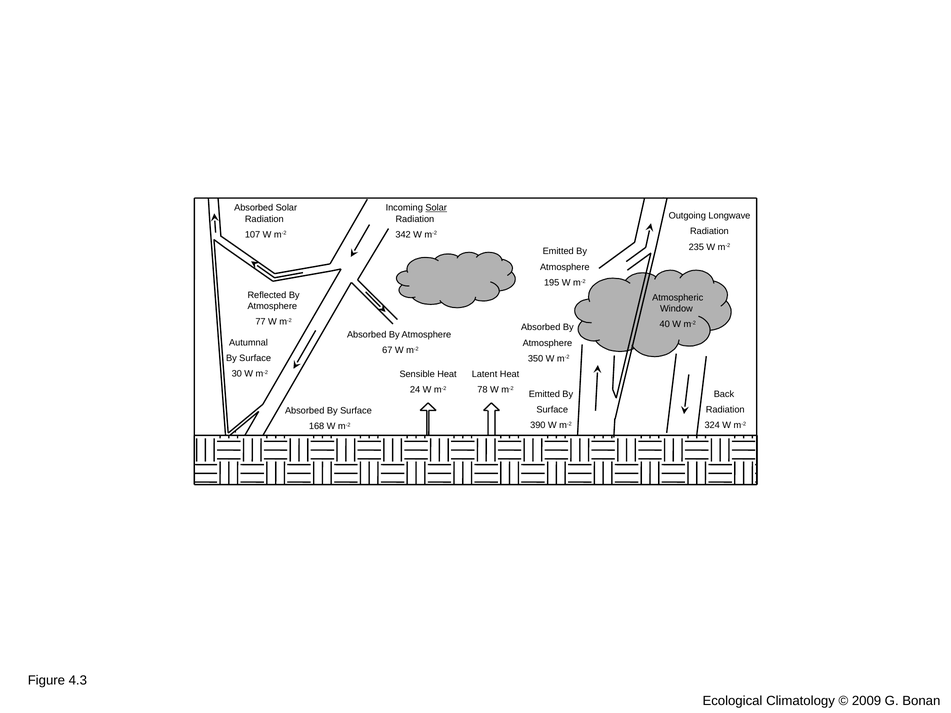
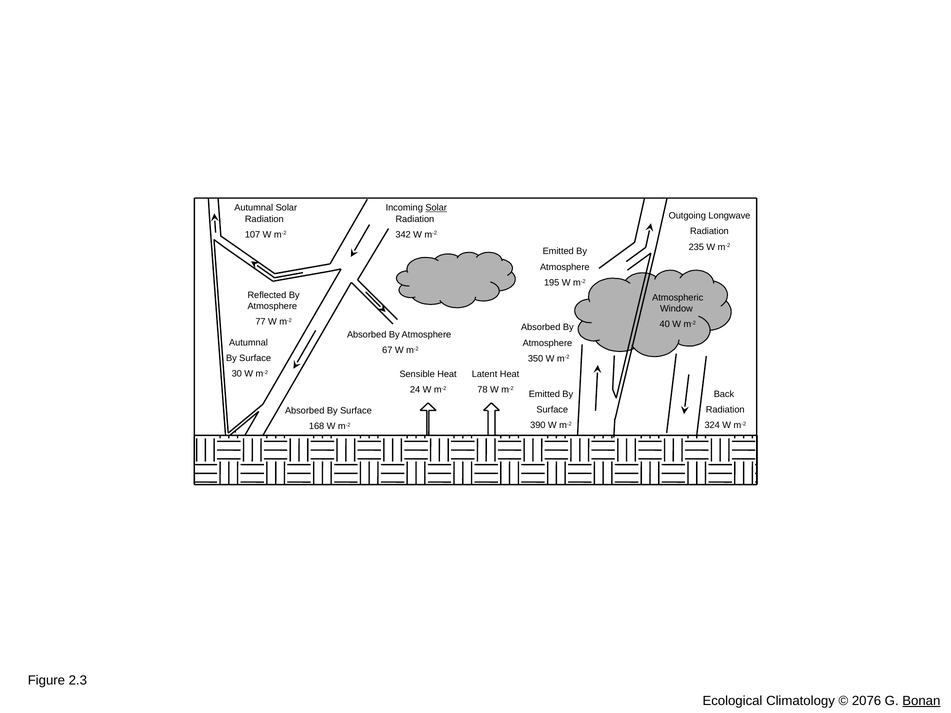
Absorbed: Absorbed -> Autumnal (254, 208)
4.3: 4.3 -> 2.3 (78, 681)
2009: 2009 -> 2076 (867, 701)
Bonan underline: none -> present (921, 701)
